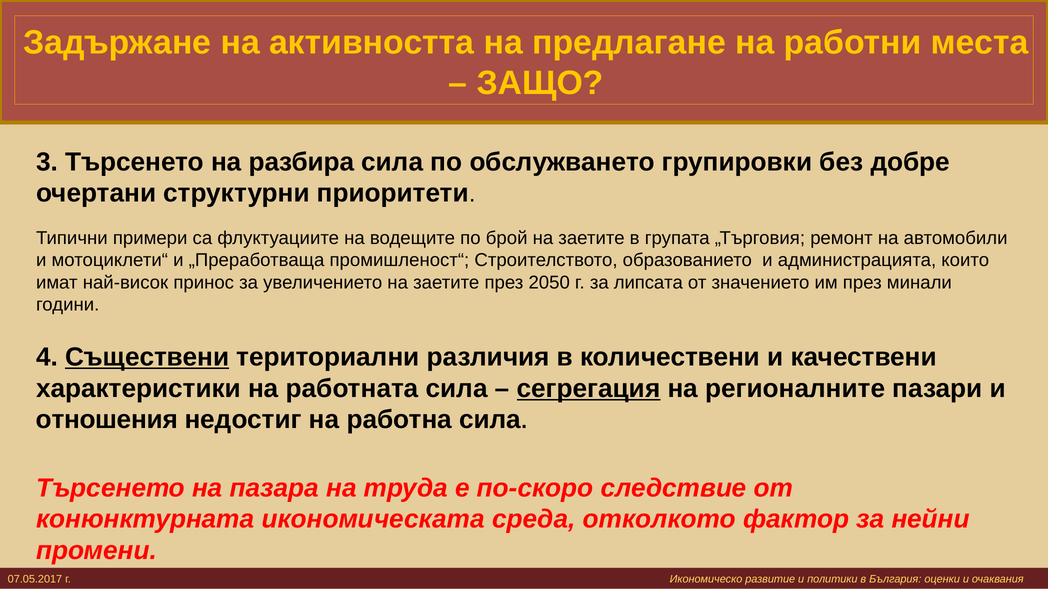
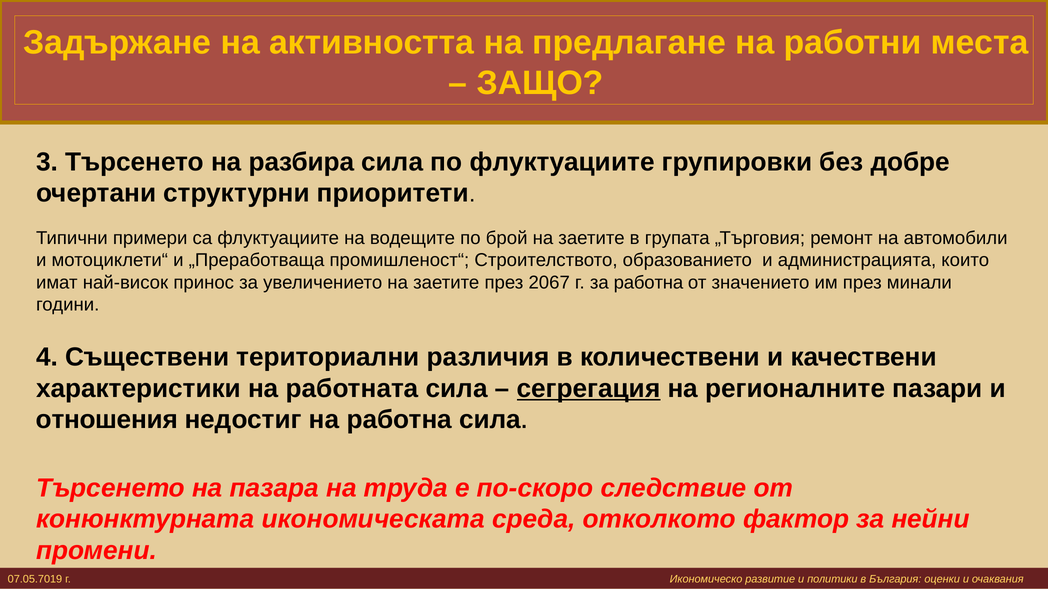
по обслужването: обслужването -> флуктуациите (562, 162)
2050: 2050 -> 2067 (549, 283)
за липсата: липсата -> работна (648, 283)
Съществени underline: present -> none (147, 357)
07.05.2017: 07.05.2017 -> 07.05.7019 (35, 579)
